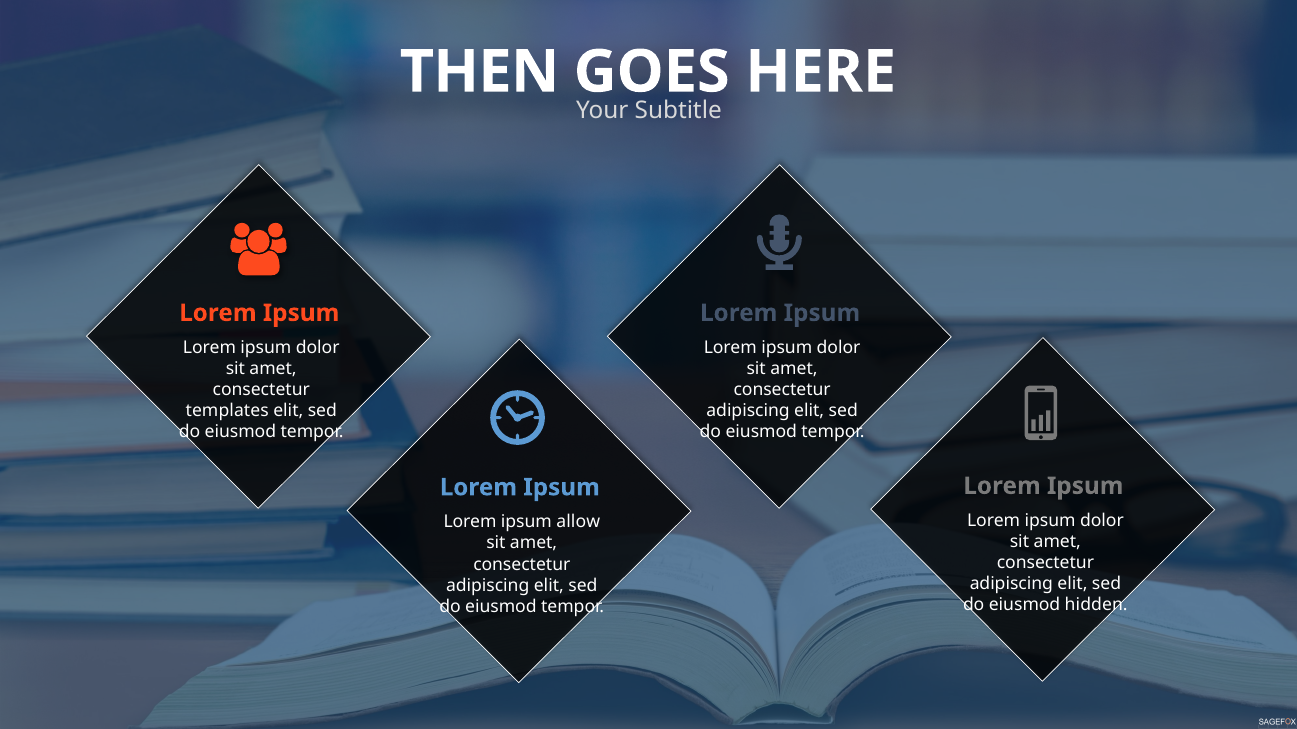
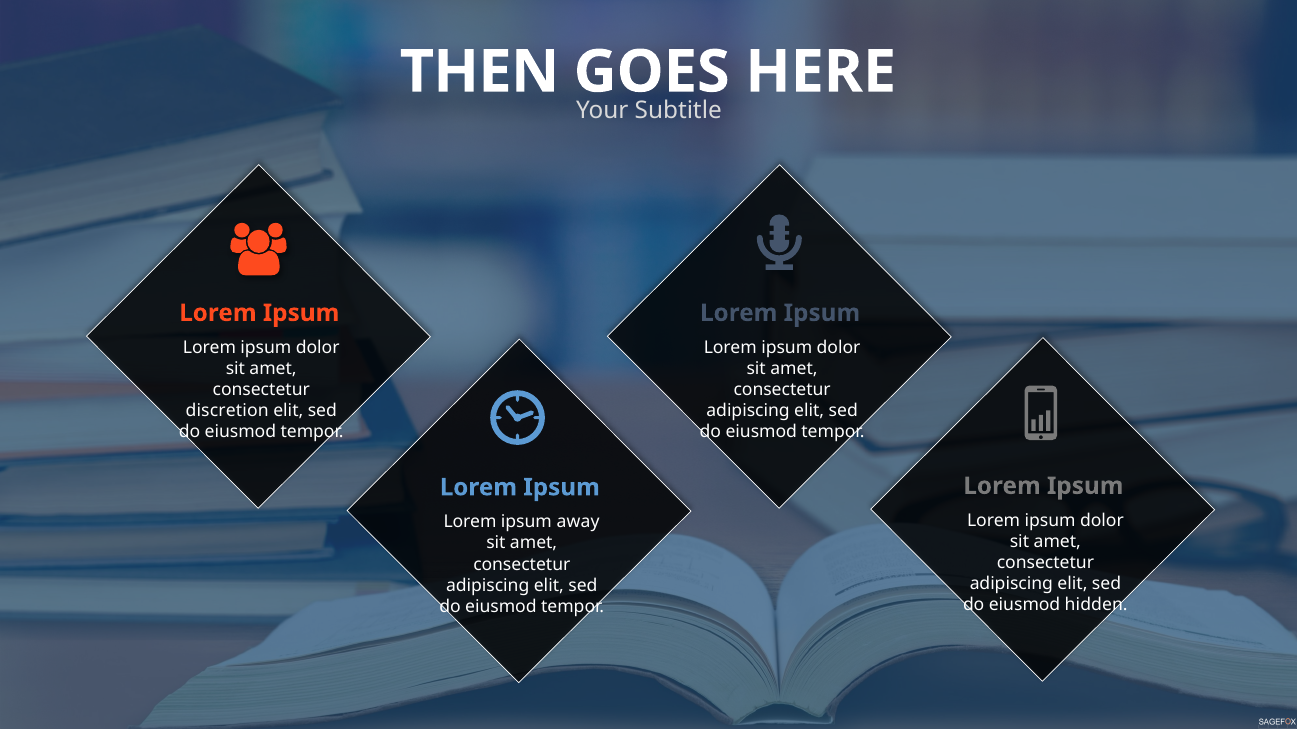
templates: templates -> discretion (227, 411)
allow: allow -> away (578, 523)
